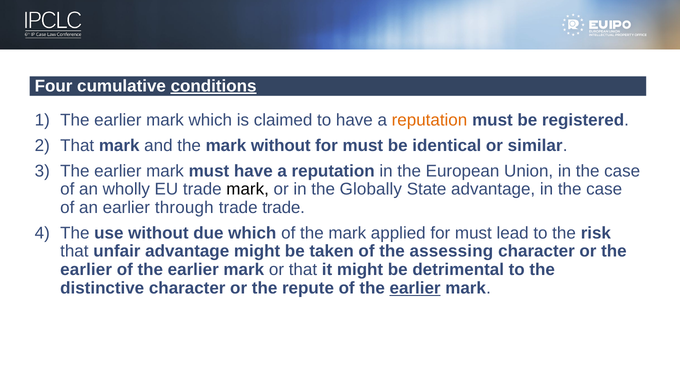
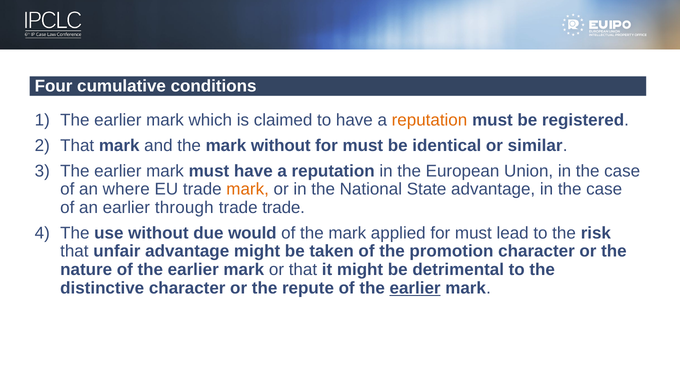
conditions underline: present -> none (214, 86)
wholly: wholly -> where (126, 190)
mark colour: black -> orange (248, 190)
Globally: Globally -> National (371, 190)
due which: which -> would (252, 233)
assessing: assessing -> promotion (451, 252)
earlier: earlier -> nature (86, 270)
